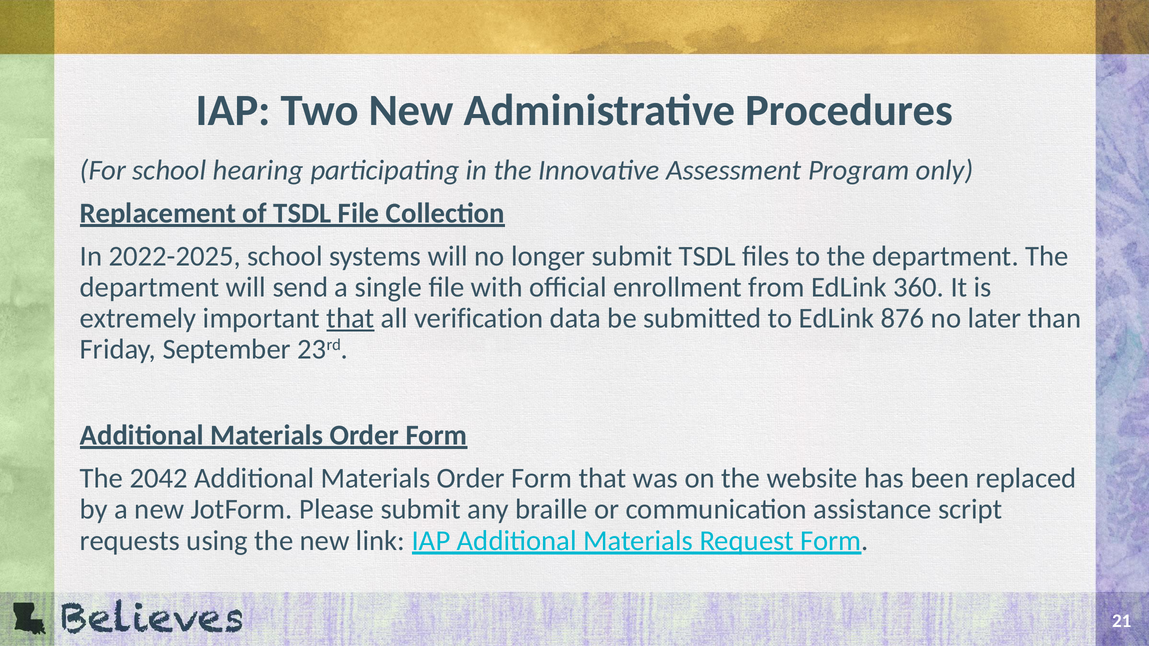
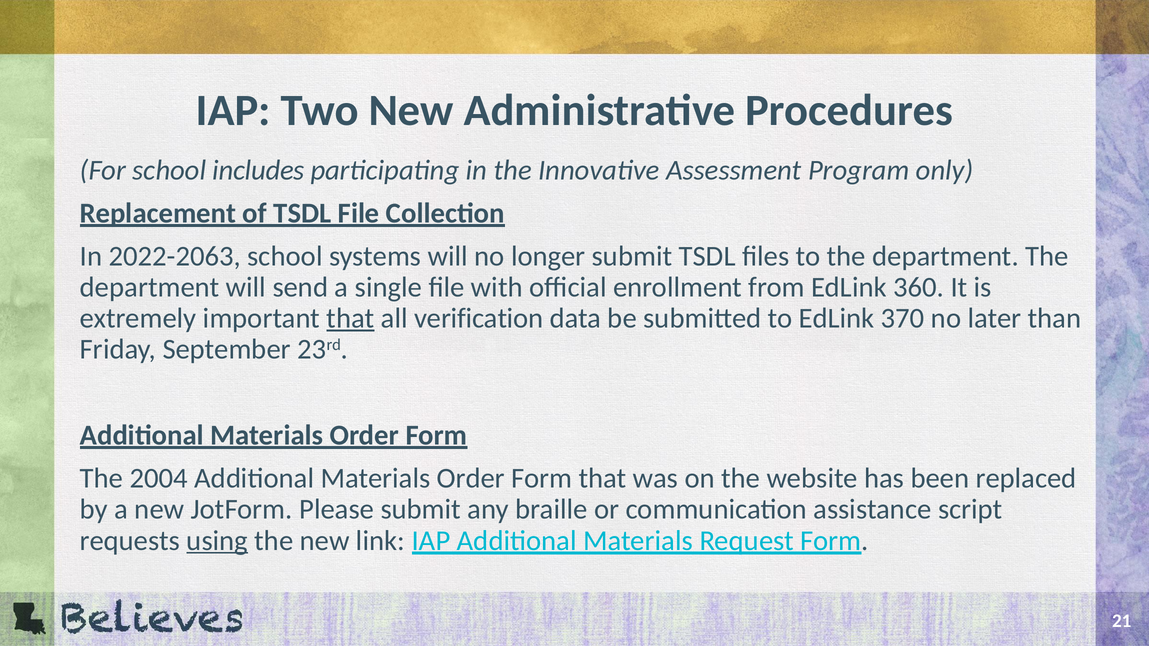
hearing: hearing -> includes (258, 170)
2022-2025: 2022-2025 -> 2022-2063 (175, 256)
876: 876 -> 370 (903, 318)
2042: 2042 -> 2004 (159, 478)
using underline: none -> present (217, 541)
